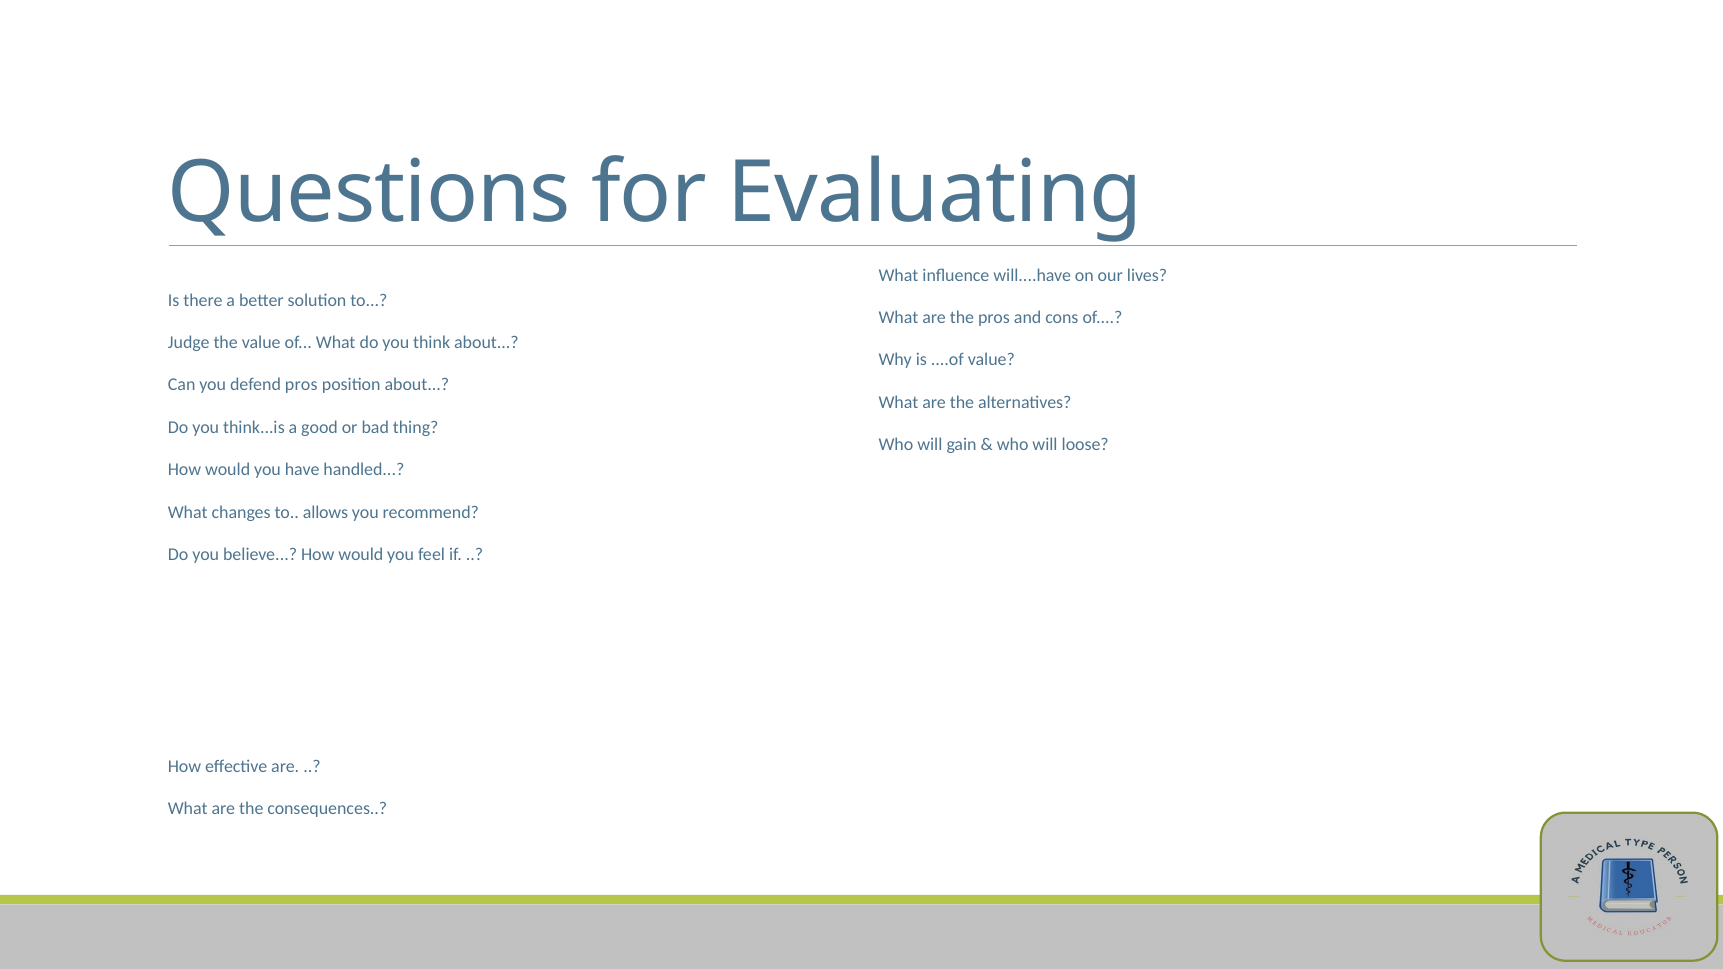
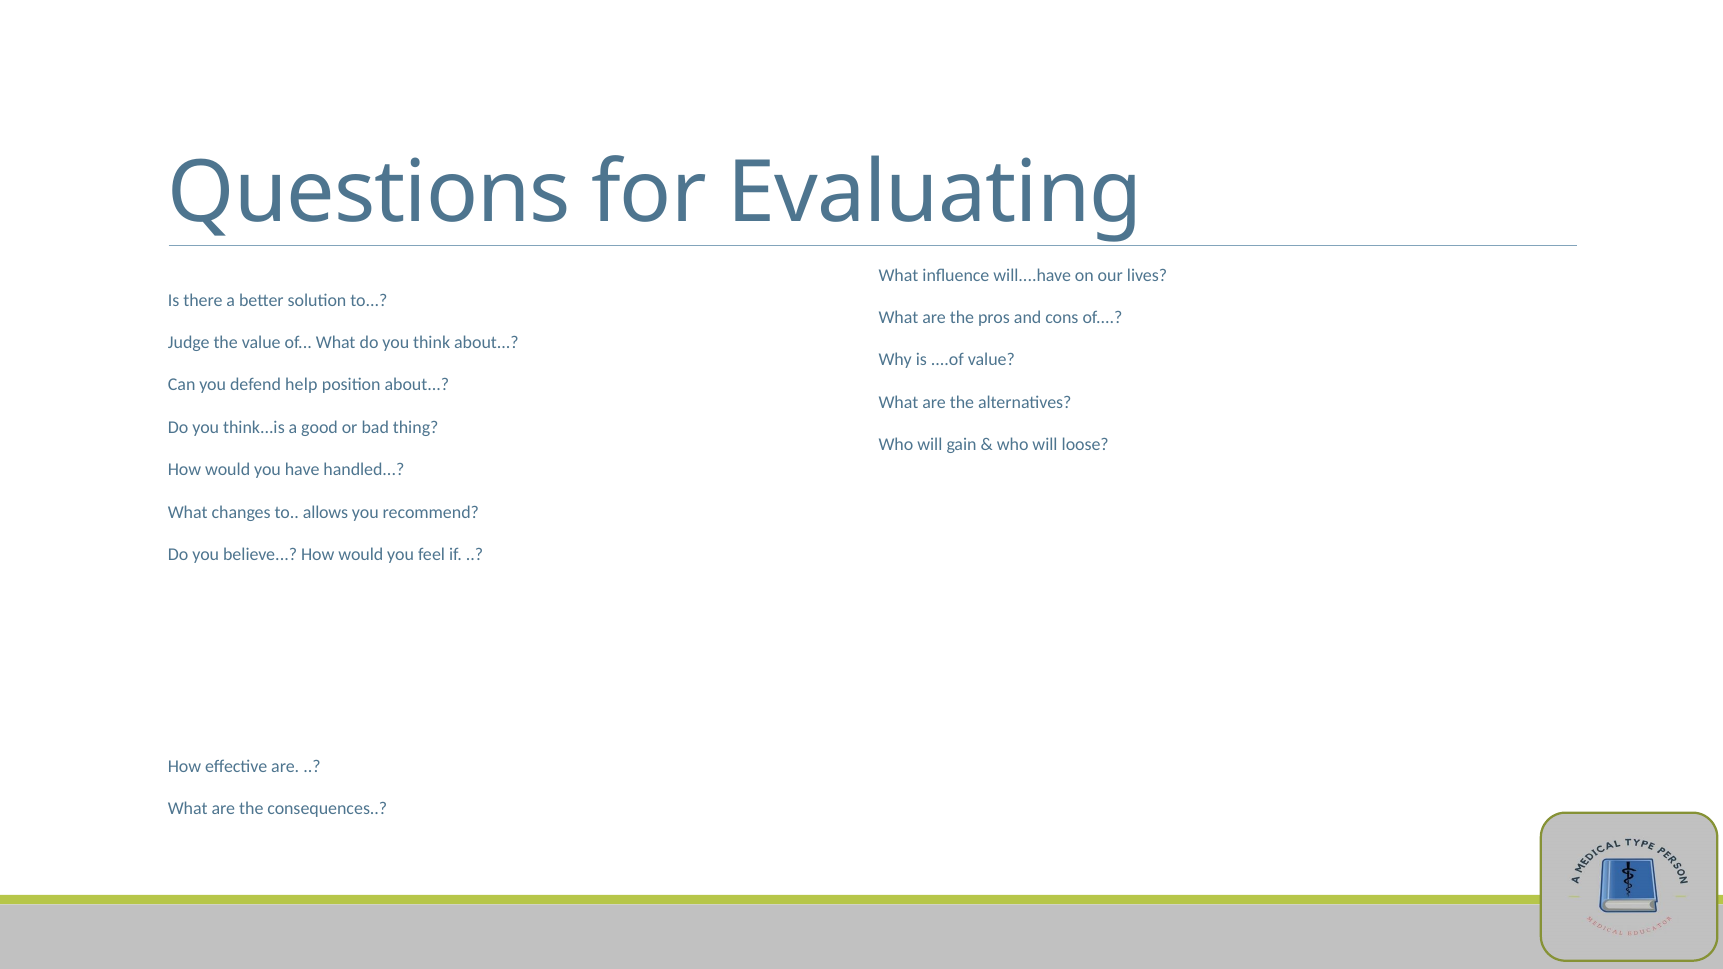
defend pros: pros -> help (301, 385)
